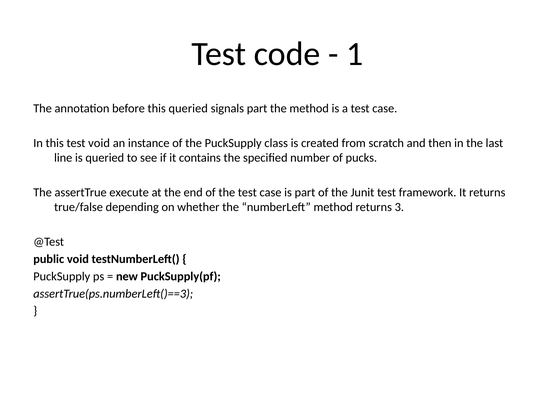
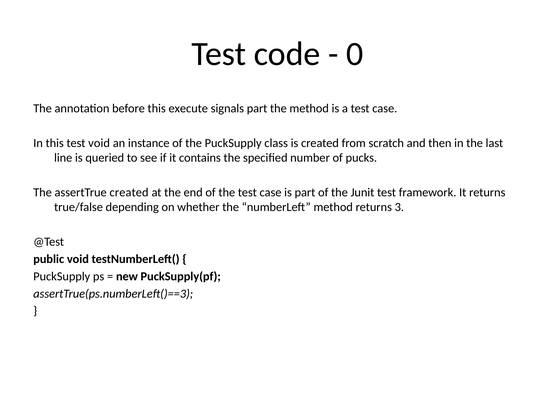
1: 1 -> 0 (355, 54)
this queried: queried -> execute (188, 108)
assertTrue execute: execute -> created (129, 192)
